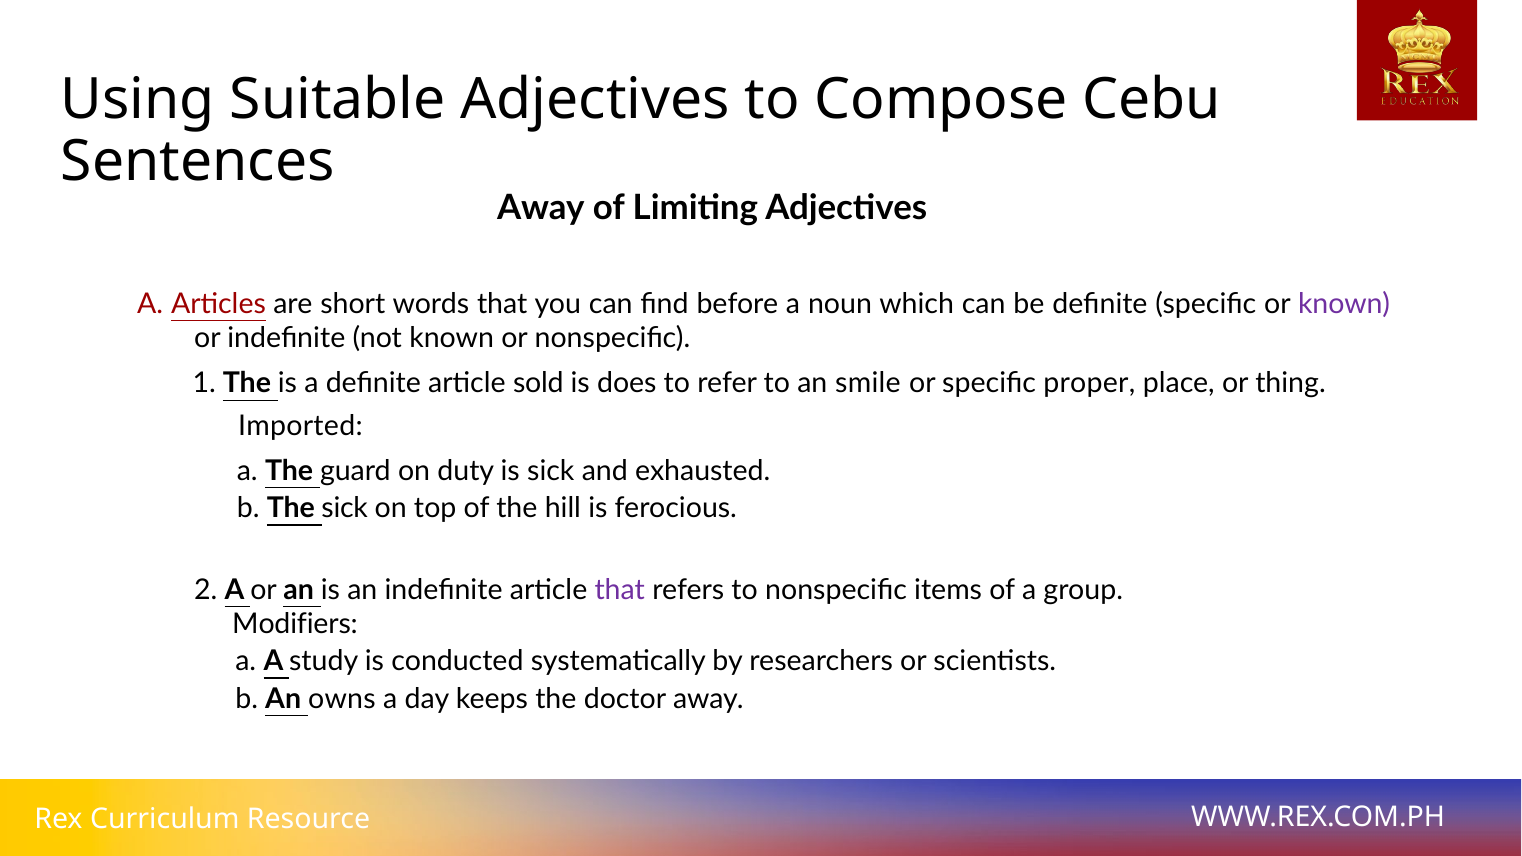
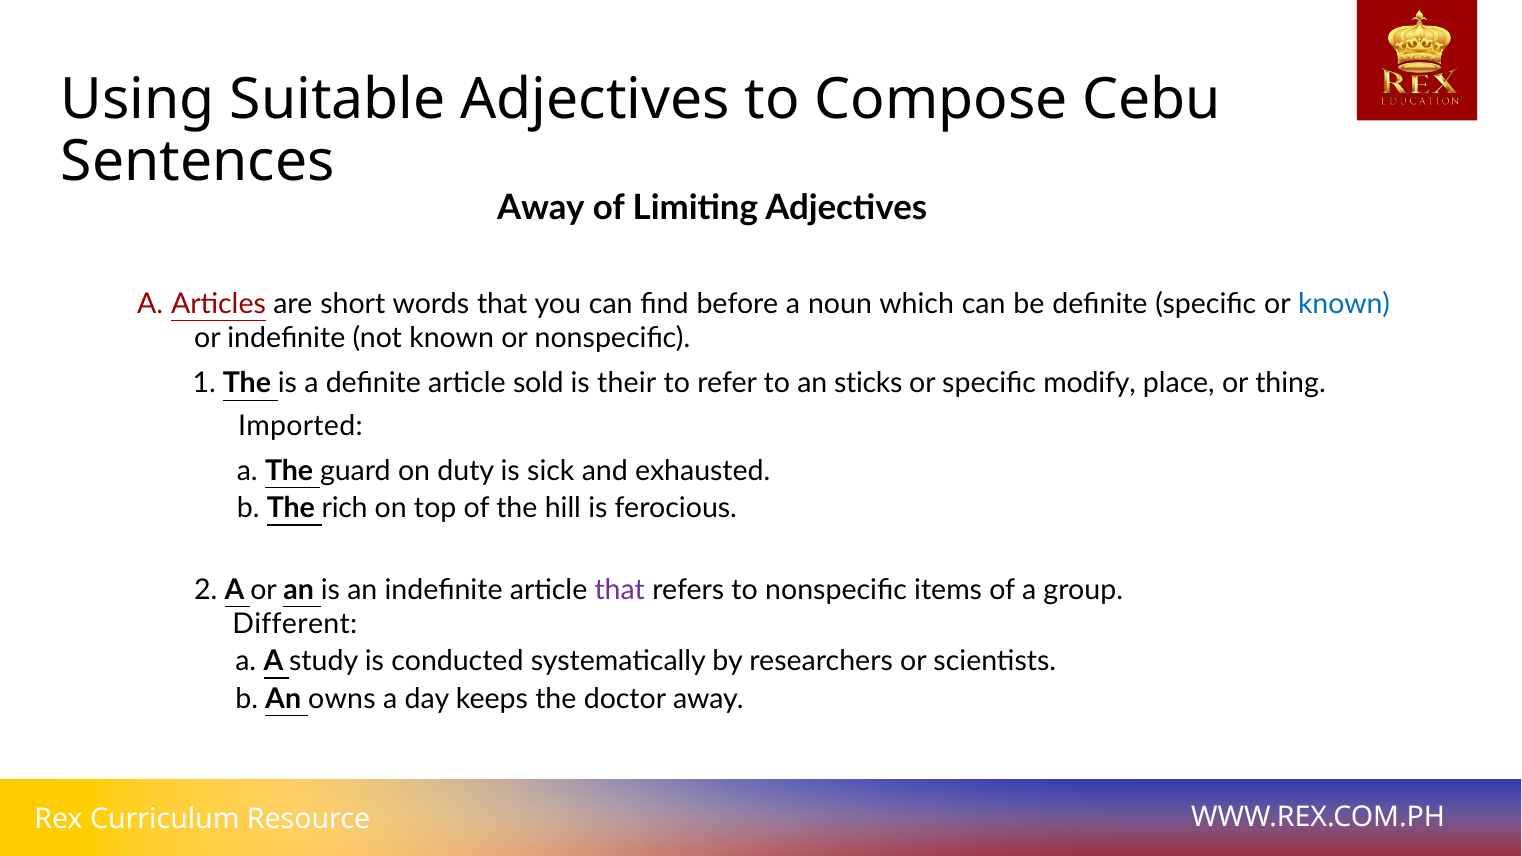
known colour: purple -> blue (1344, 304)
does: does -> their (627, 384)
smile: smile -> sticks (868, 384)
proper: proper -> modify (1090, 384)
The sick: sick -> rich (345, 509)
Modifiers: Modifiers -> Different (295, 624)
